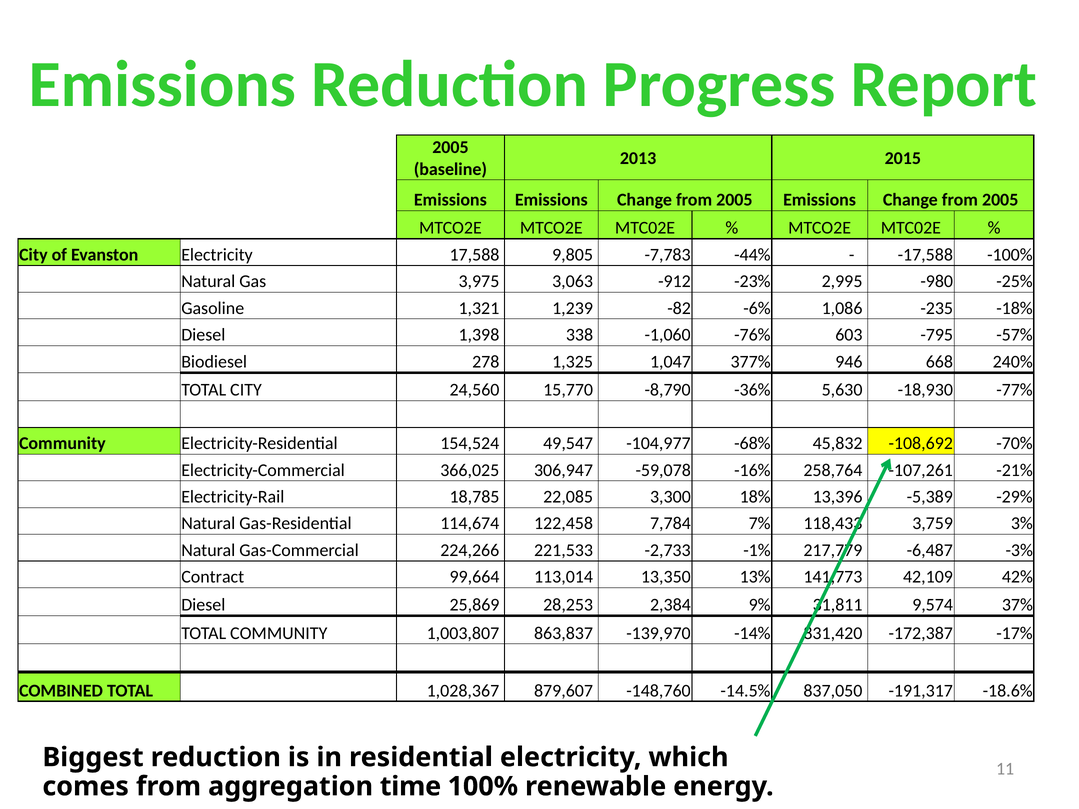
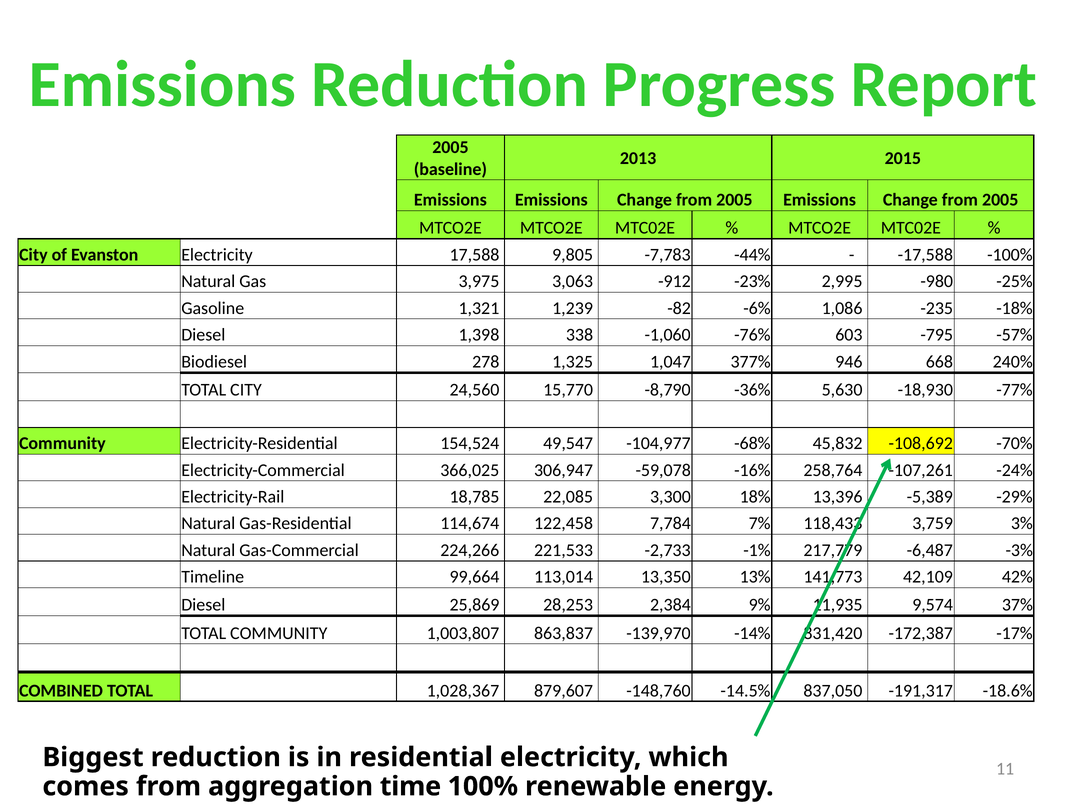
-21%: -21% -> -24% (1015, 470)
Contract: Contract -> Timeline (213, 577)
31,811: 31,811 -> 11,935 (838, 605)
